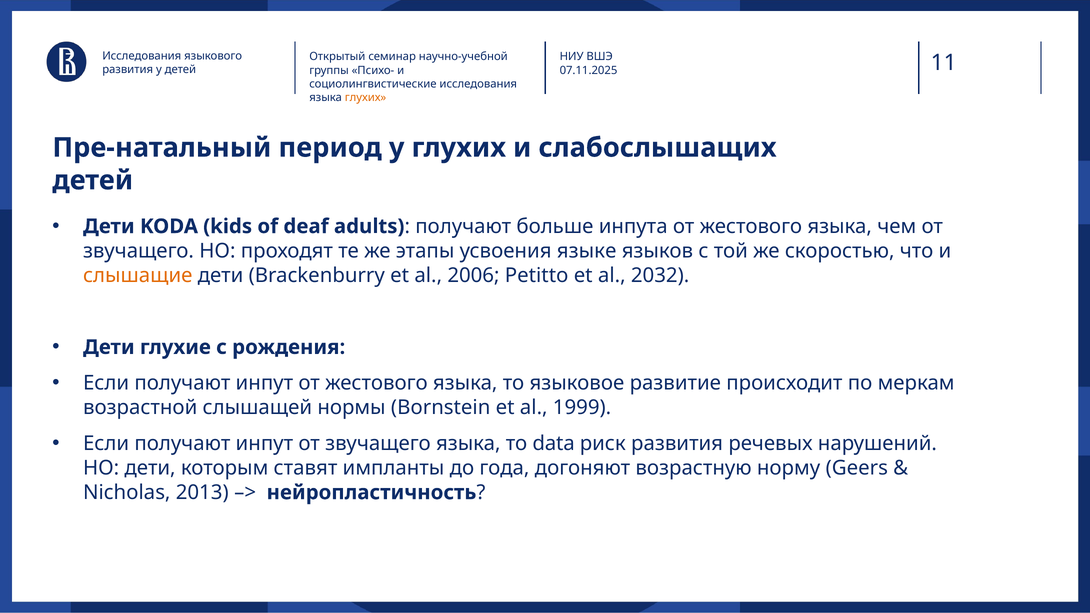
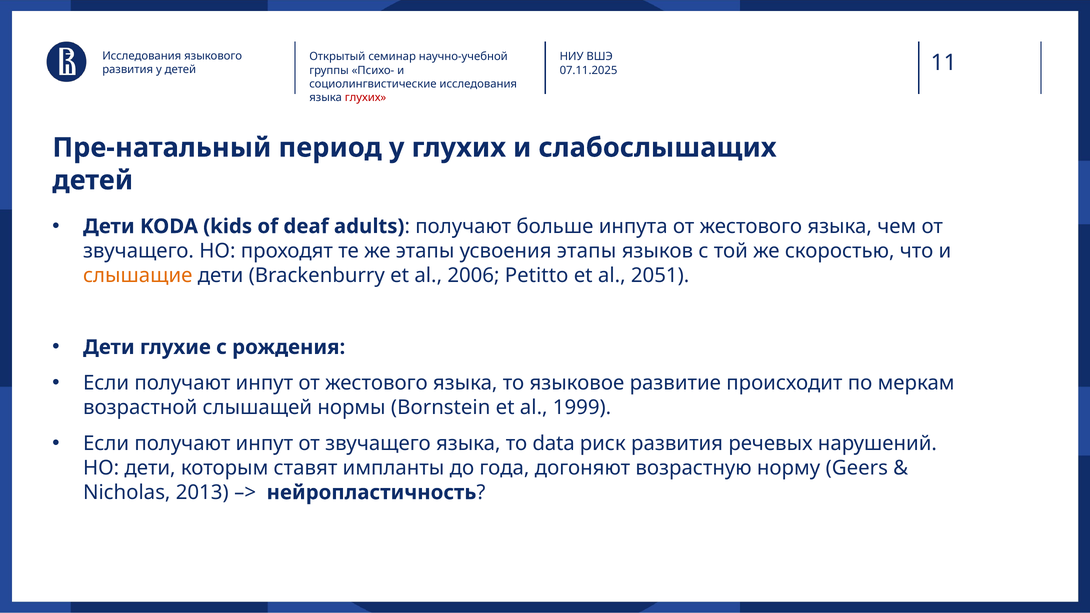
глухих colour: orange -> red (366, 98)
усвоения языке: языке -> этапы (587, 251)
2032: 2032 -> 2051 (660, 275)
